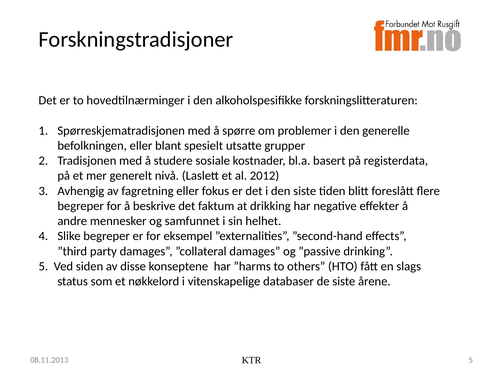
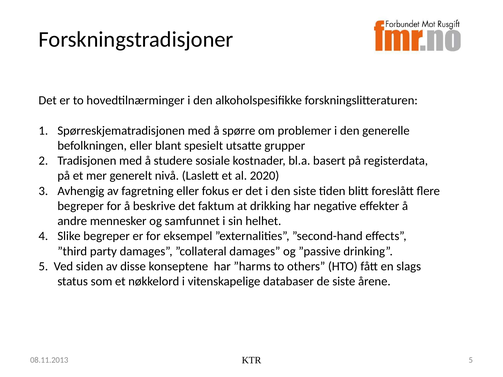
2012: 2012 -> 2020 (264, 176)
